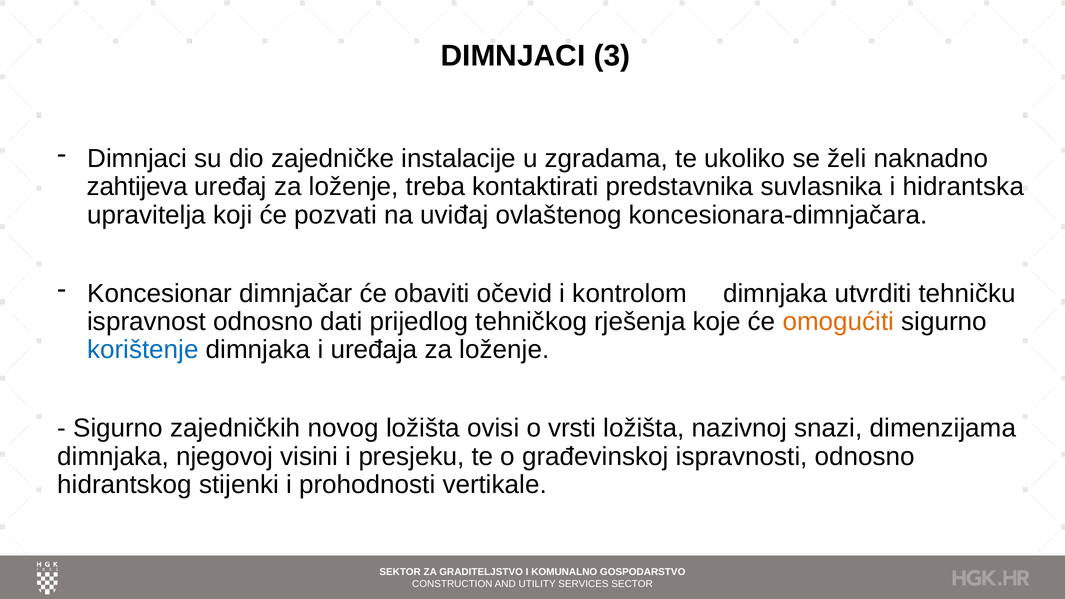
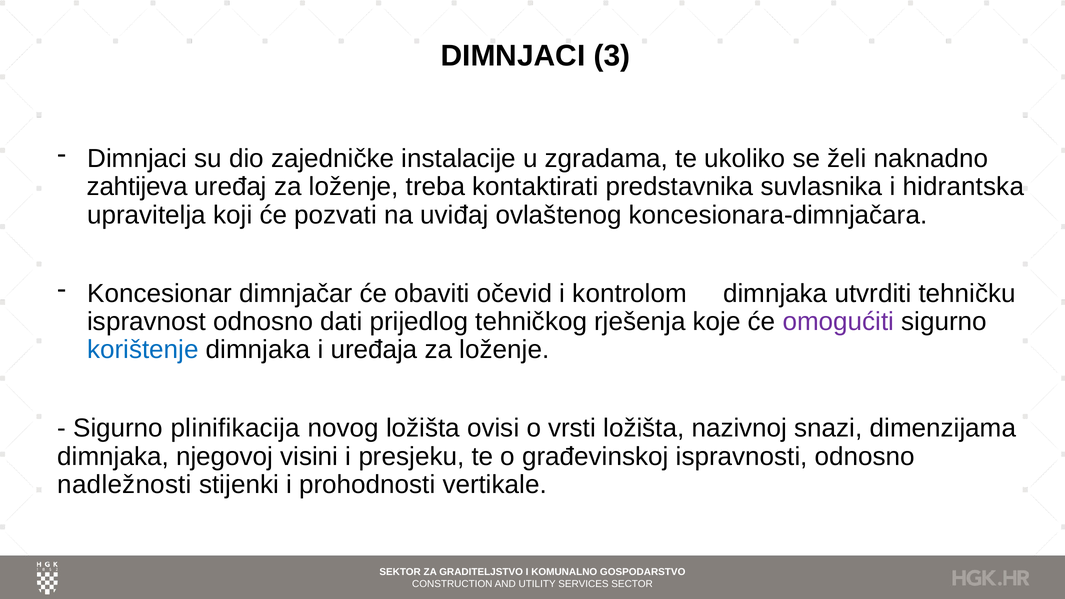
omogućiti colour: orange -> purple (838, 322)
zajedničkih: zajedničkih -> plinifikacija (235, 428)
hidrantskog: hidrantskog -> nadležnosti (124, 485)
